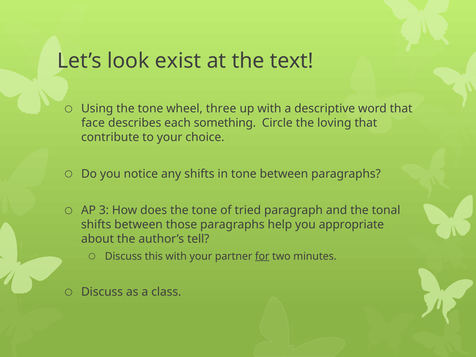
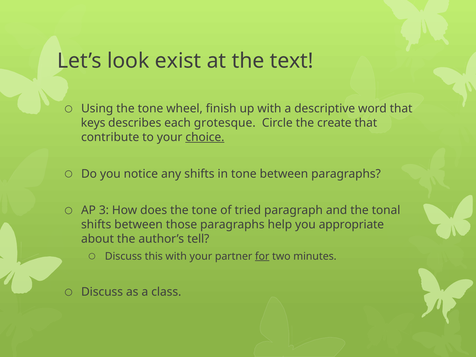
three: three -> finish (221, 109)
face: face -> keys (93, 123)
something: something -> grotesque (225, 123)
loving: loving -> create (334, 123)
choice underline: none -> present (205, 137)
